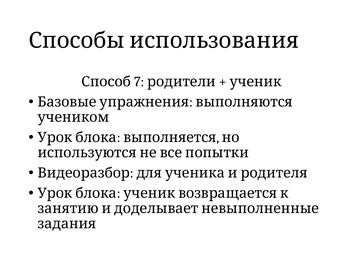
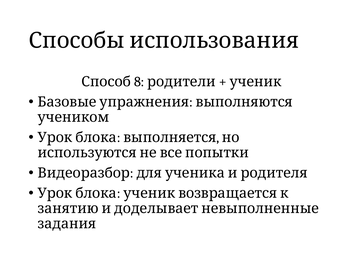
7: 7 -> 8 (139, 82)
